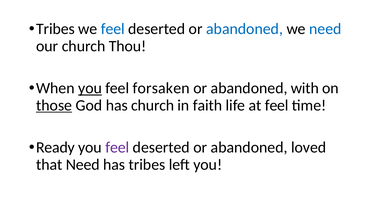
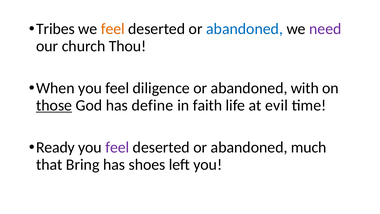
feel colour: blue -> orange (113, 29)
need colour: blue -> purple (325, 29)
you underline: present -> none (90, 88)
forsaken: forsaken -> diligence (161, 88)
has church: church -> define (153, 105)
at feel: feel -> evil (277, 105)
loved: loved -> much (309, 147)
that Need: Need -> Bring (83, 164)
has tribes: tribes -> shoes (147, 164)
